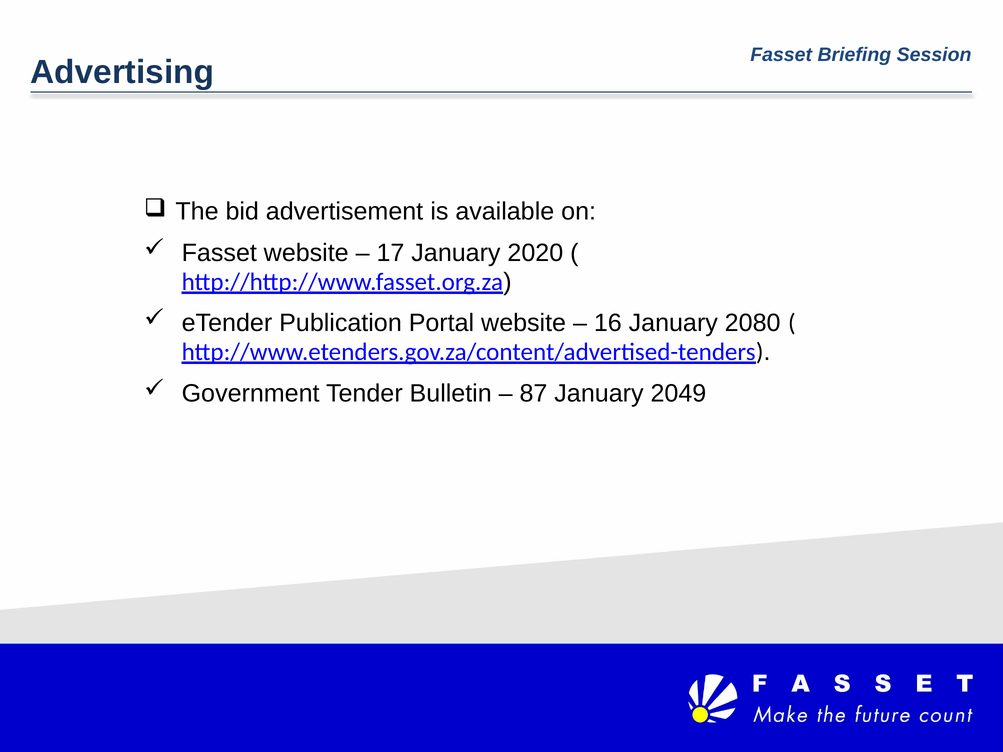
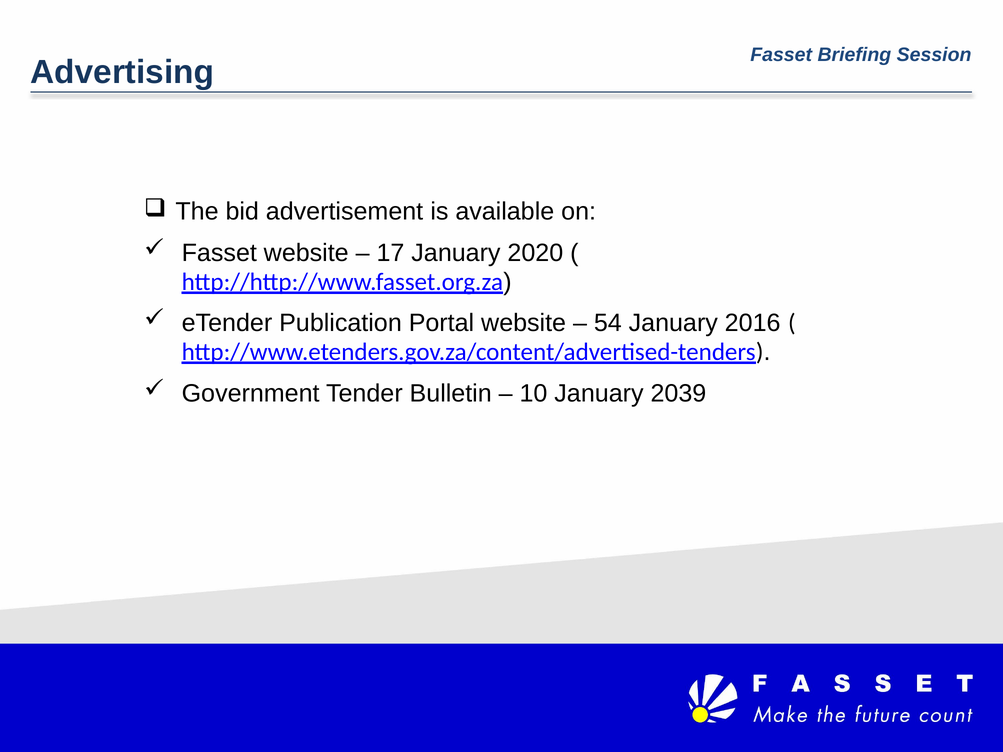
16: 16 -> 54 (608, 323)
2080: 2080 -> 2016 (753, 323)
87: 87 -> 10 (533, 393)
2049: 2049 -> 2039 (678, 393)
